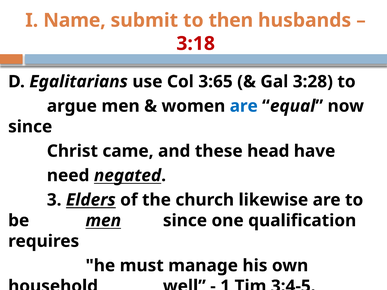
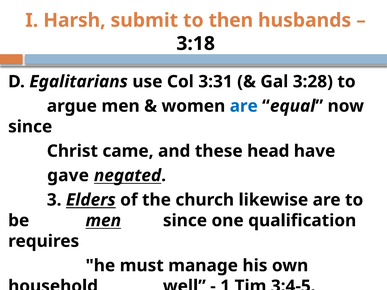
Name: Name -> Harsh (74, 20)
3:18 colour: red -> black (196, 44)
3:65: 3:65 -> 3:31 (216, 82)
need: need -> gave (68, 176)
